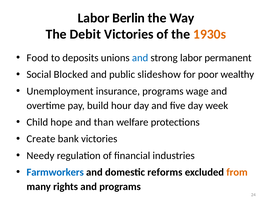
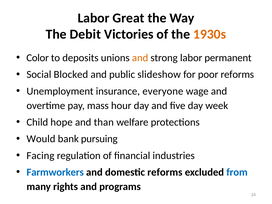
Berlin: Berlin -> Great (129, 18)
Food: Food -> Color (38, 58)
and colour: blue -> orange (140, 58)
poor wealthy: wealthy -> reforms (237, 74)
insurance programs: programs -> everyone (163, 91)
build: build -> mass (98, 106)
Create: Create -> Would (41, 139)
bank victories: victories -> pursuing (99, 139)
Needy: Needy -> Facing (40, 156)
from colour: orange -> blue (237, 172)
